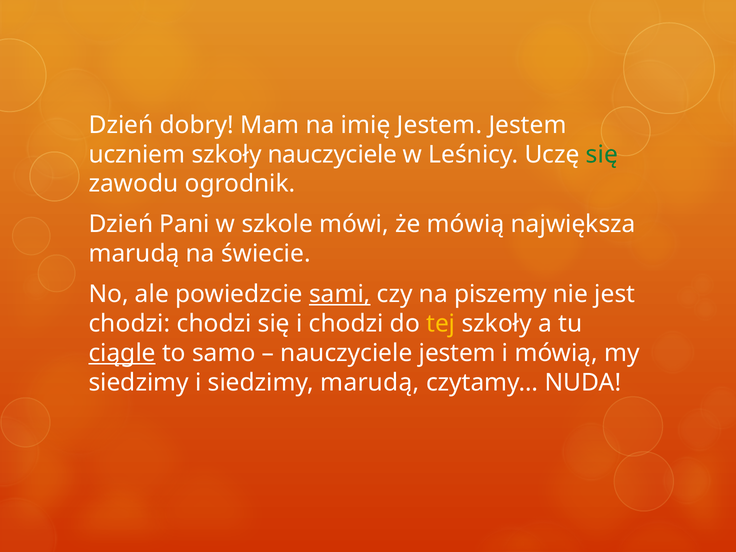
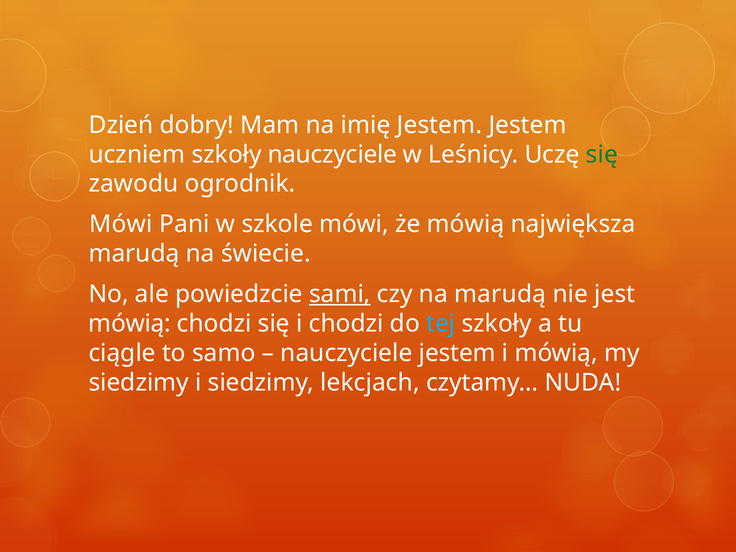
Dzień: Dzień -> Mówi (121, 224)
na piszemy: piszemy -> marudą (500, 294)
chodzi: chodzi -> mówią (130, 324)
tej colour: yellow -> light blue (441, 324)
ciągle underline: present -> none (122, 353)
siedzimy marudą: marudą -> lekcjach (370, 383)
